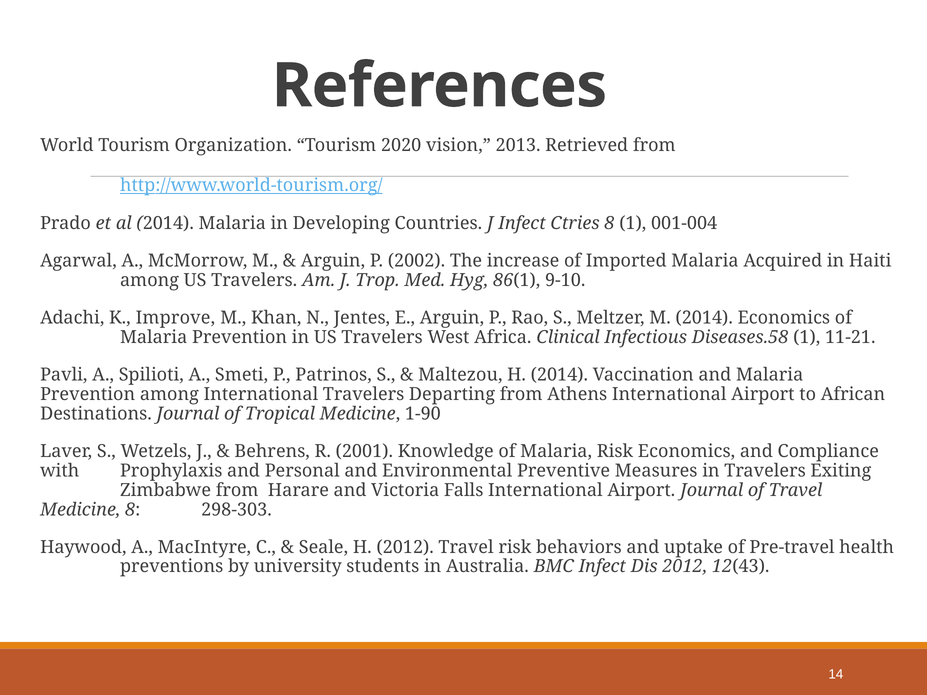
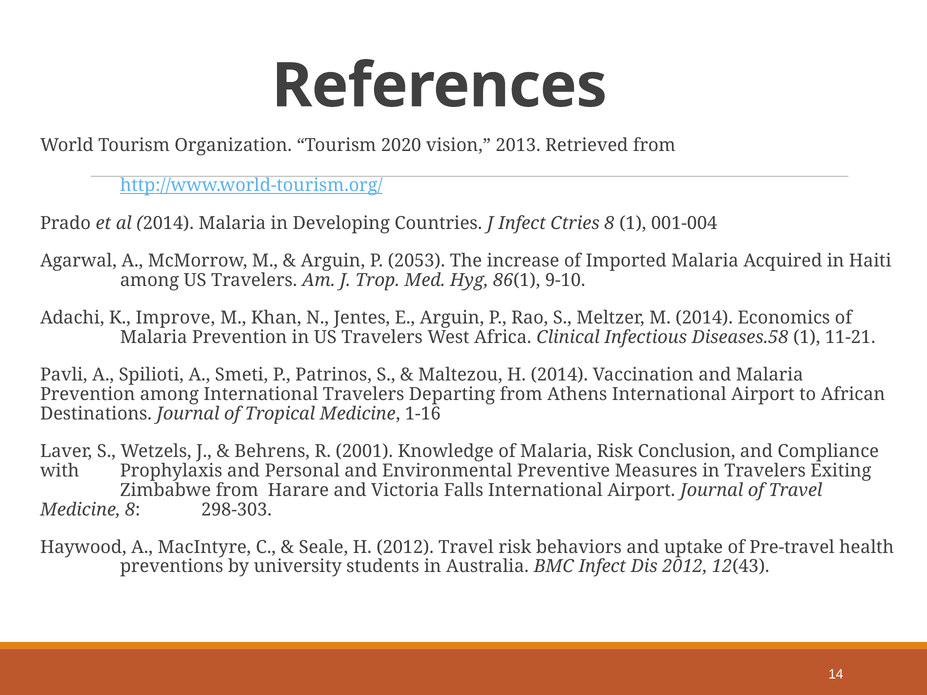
2002: 2002 -> 2053 (416, 261)
1-90: 1-90 -> 1-16 (423, 414)
Risk Economics: Economics -> Conclusion (687, 451)
